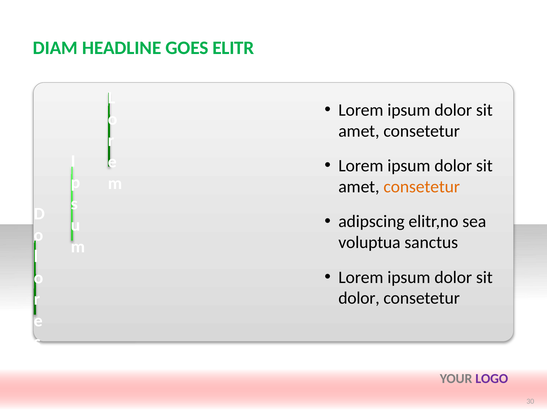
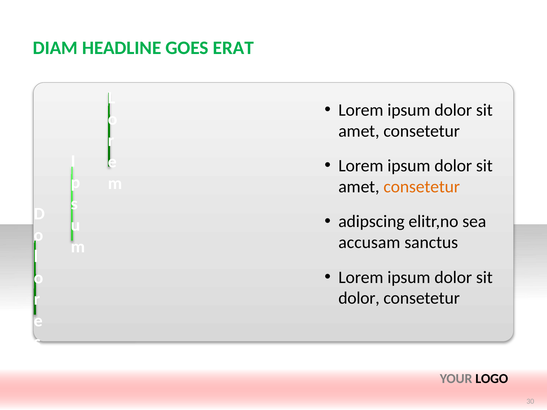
ELITR: ELITR -> ERAT (233, 48)
voluptua: voluptua -> accusam (369, 243)
LOGO colour: purple -> black (492, 379)
